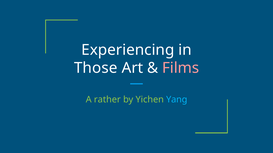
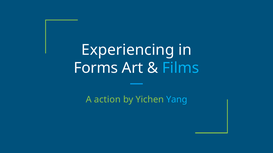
Those: Those -> Forms (96, 68)
Films colour: pink -> light blue (181, 68)
rather: rather -> action (107, 100)
